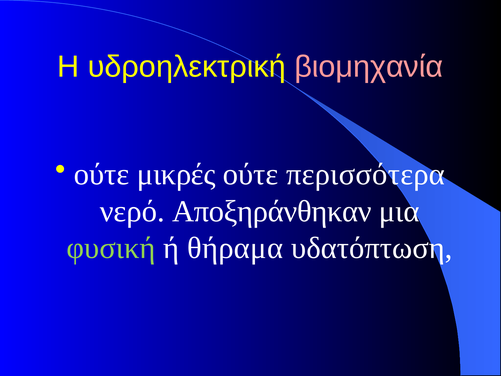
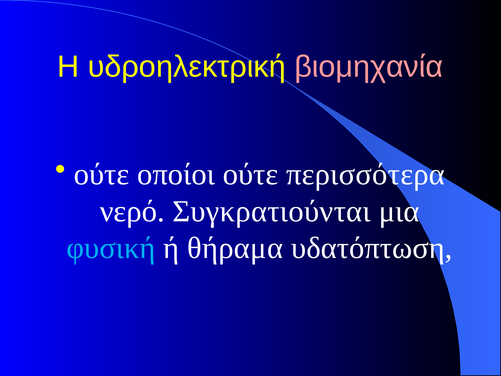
μικρές: μικρές -> οποίοι (176, 174)
Αποξηράνθηκαν: Αποξηράνθηκαν -> Συγκρατιούνται (272, 211)
φυσική colour: light green -> light blue (111, 248)
